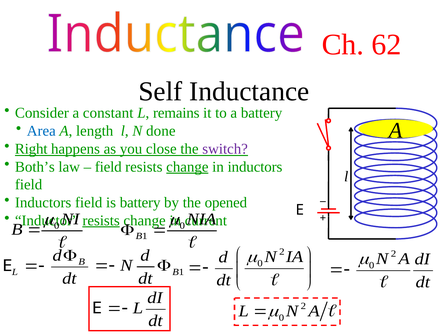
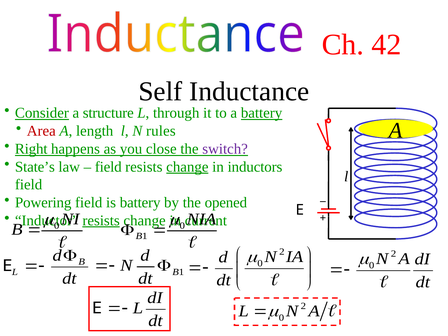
62: 62 -> 42 (386, 45)
Consider underline: none -> present (42, 113)
constant: constant -> structure (108, 113)
remains: remains -> through (176, 113)
battery underline: none -> present (262, 113)
Area colour: blue -> red (41, 131)
done: done -> rules (161, 131)
Both’s: Both’s -> State’s (35, 167)
Inductors: Inductors -> Powering (43, 203)
